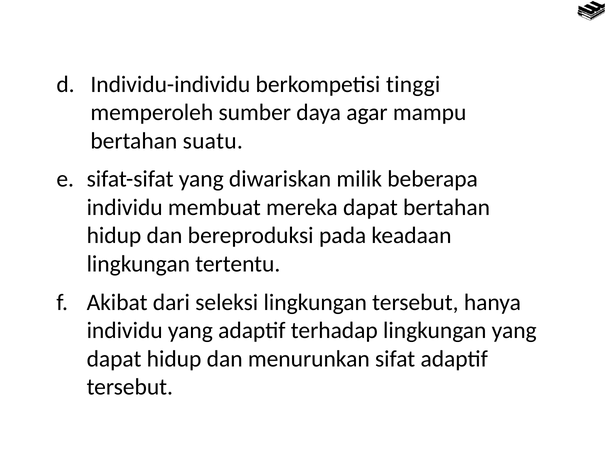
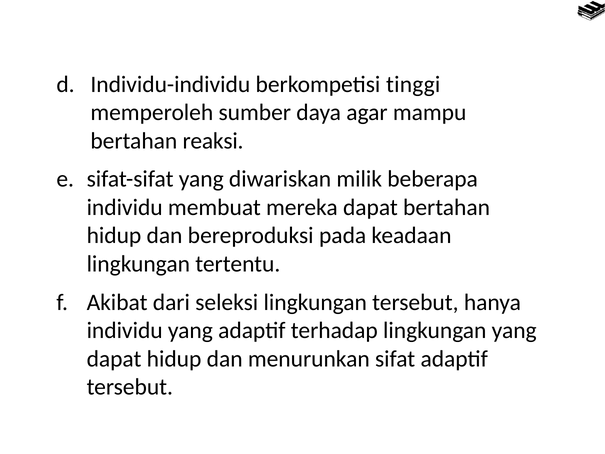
suatu: suatu -> reaksi (213, 141)
